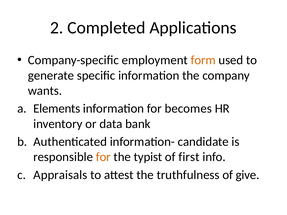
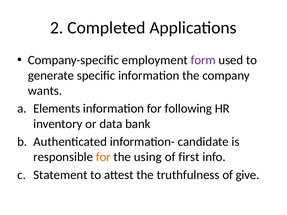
form colour: orange -> purple (203, 60)
becomes: becomes -> following (188, 109)
typist: typist -> using (148, 157)
Appraisals: Appraisals -> Statement (60, 175)
